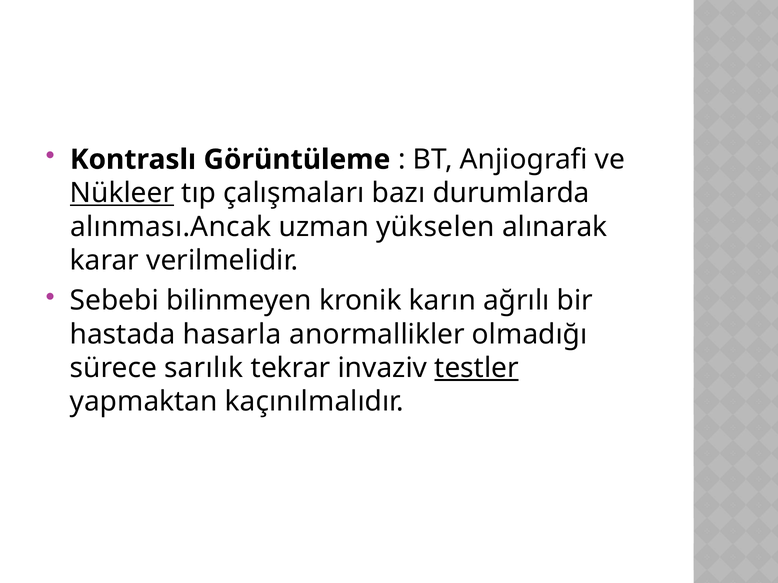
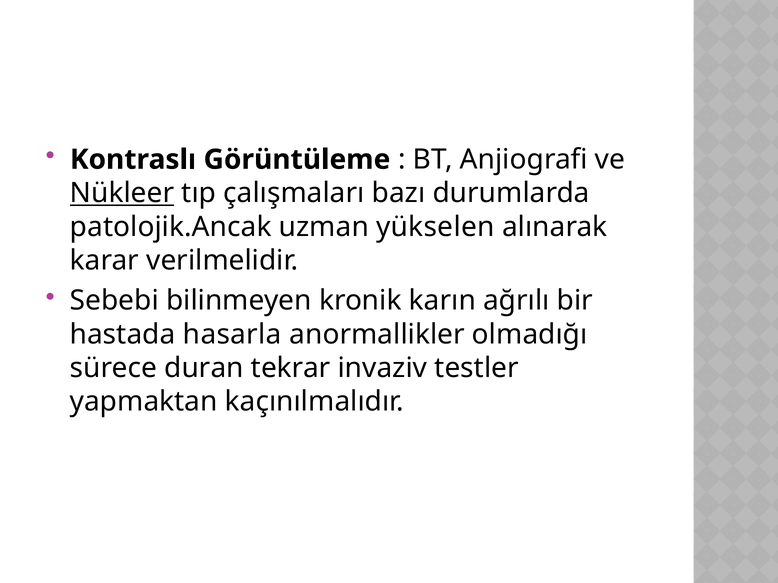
alınması.Ancak: alınması.Ancak -> patolojik.Ancak (171, 227)
sarılık: sarılık -> duran (204, 368)
testler underline: present -> none (477, 368)
